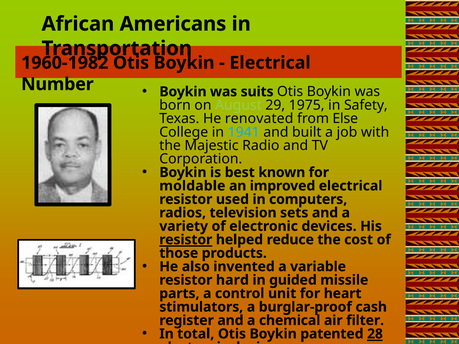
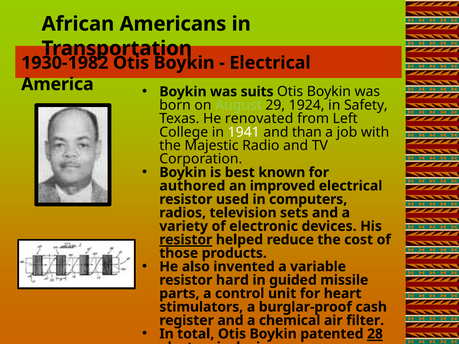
1960-1982: 1960-1982 -> 1930-1982 (65, 63)
Number: Number -> America (57, 84)
1975: 1975 -> 1924 (307, 105)
Else: Else -> Left (345, 119)
1941 colour: light blue -> white (244, 132)
built: built -> than (307, 132)
moldable: moldable -> authored (192, 186)
